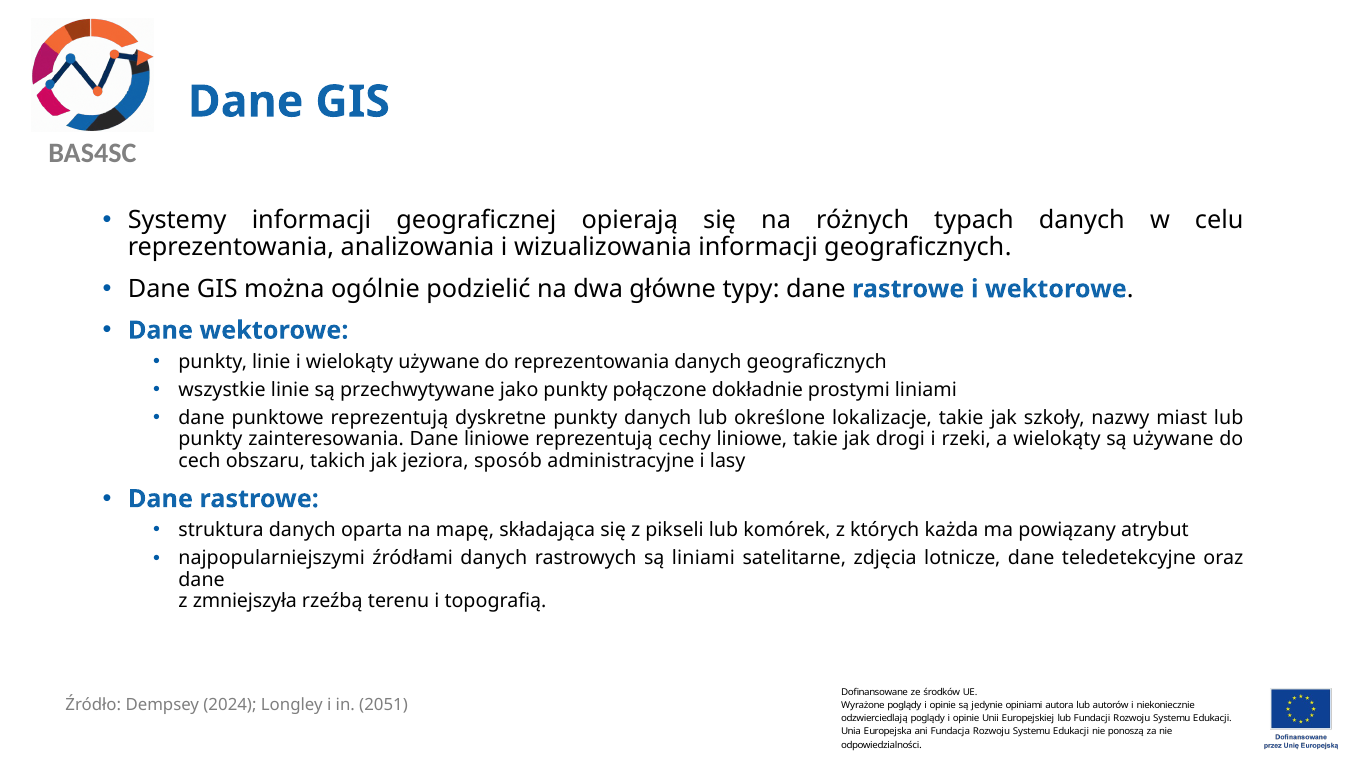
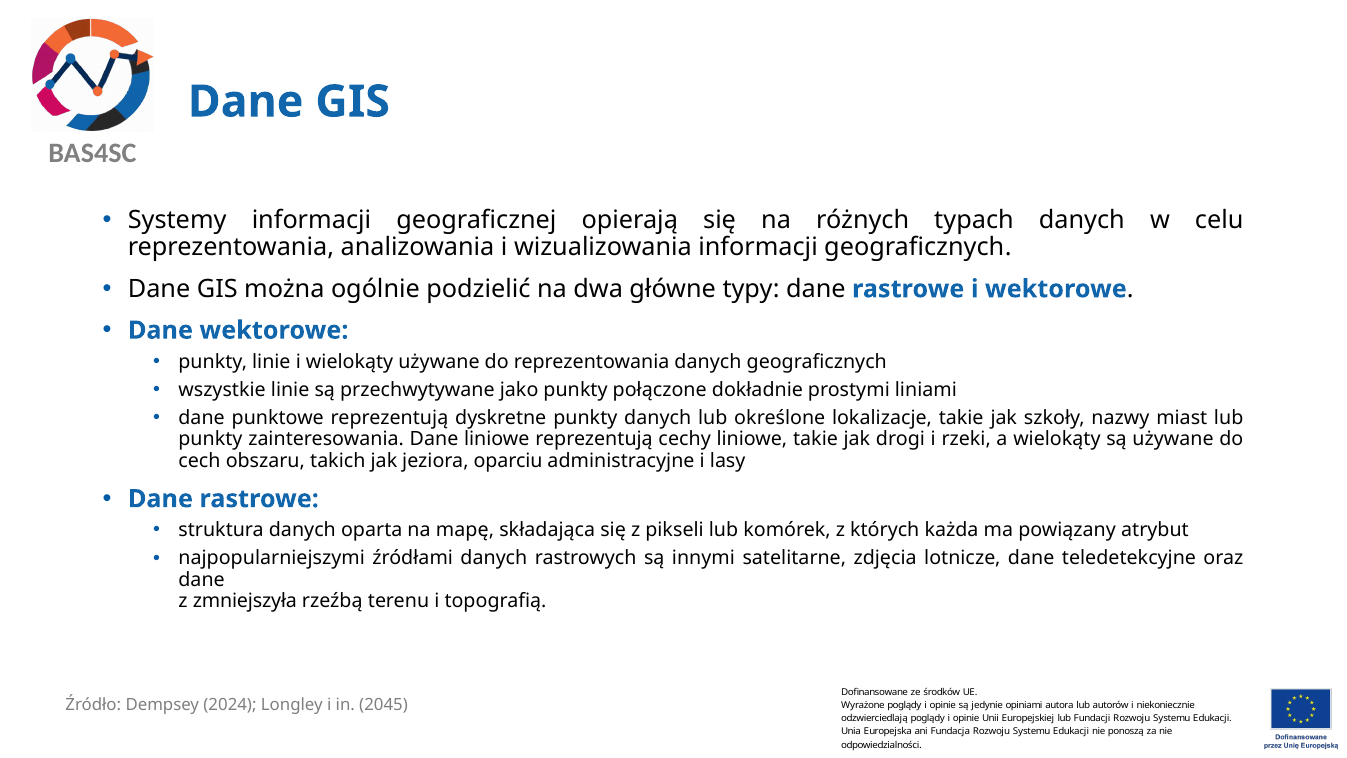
sposób: sposób -> oparciu (508, 460)
są liniami: liniami -> innymi (703, 558)
2051: 2051 -> 2045 (384, 705)
